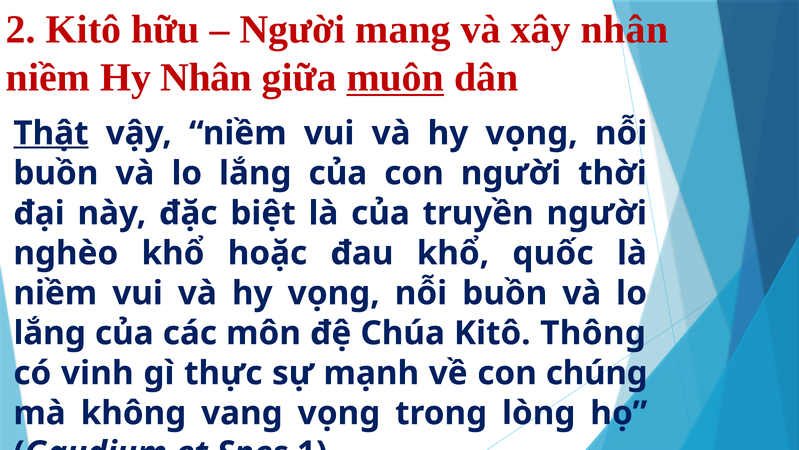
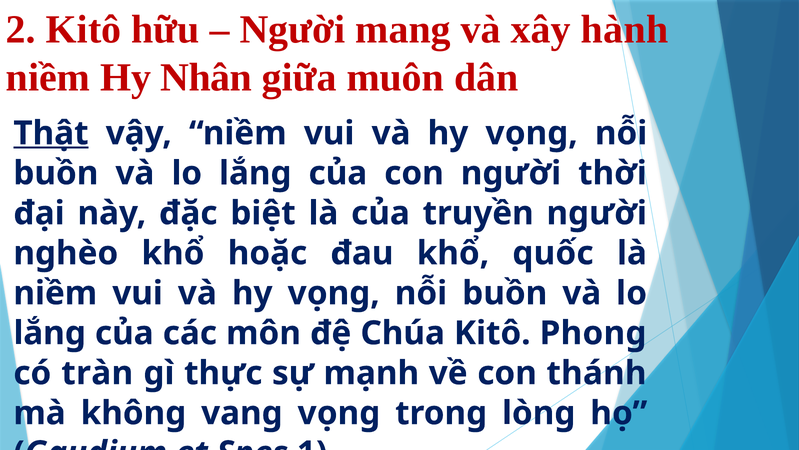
xây nhân: nhân -> hành (625, 30)
muôn underline: present -> none (395, 78)
Thông: Thông -> Phong (593, 333)
vinh: vinh -> tràn (97, 373)
chúng: chúng -> thánh (596, 373)
